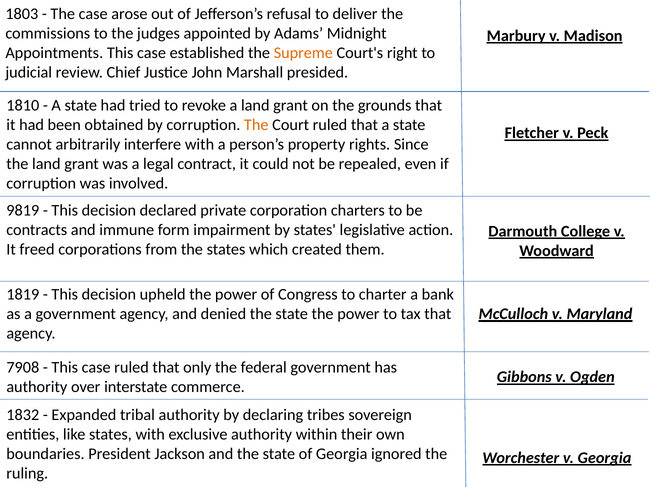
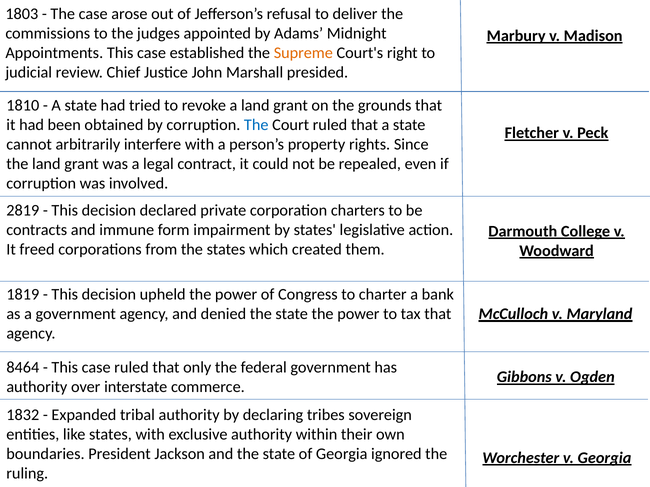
The colour: orange -> blue (256, 125)
9819: 9819 -> 2819 (23, 211)
7908: 7908 -> 8464 (23, 368)
